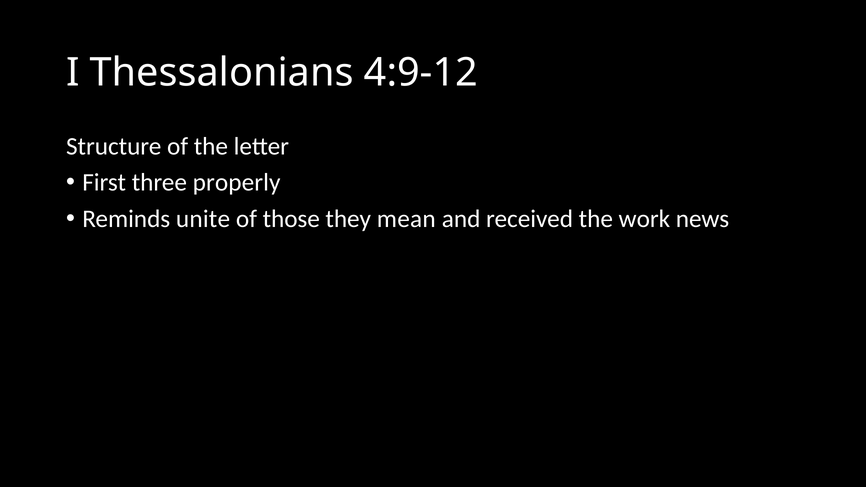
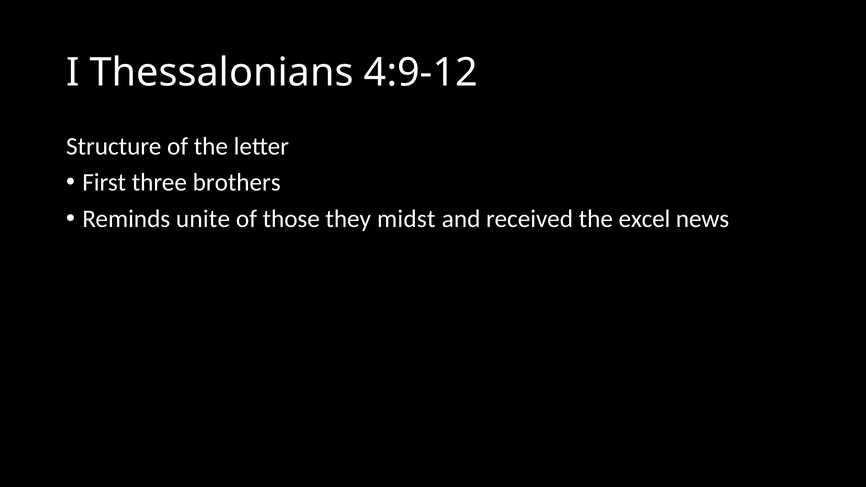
properly: properly -> brothers (237, 183)
mean: mean -> midst (406, 219)
work: work -> excel (644, 219)
